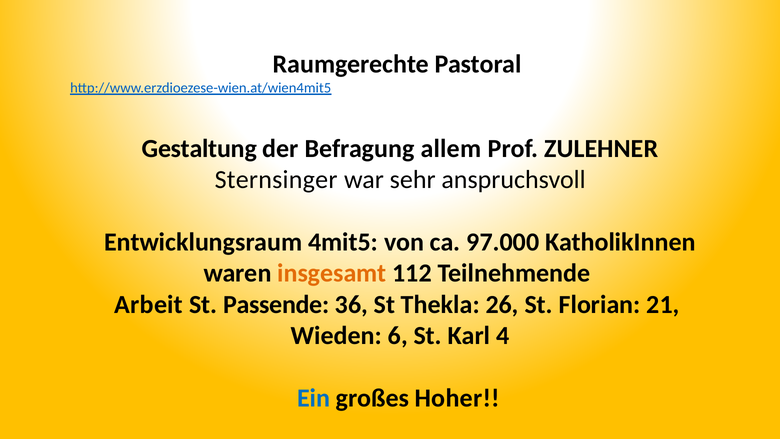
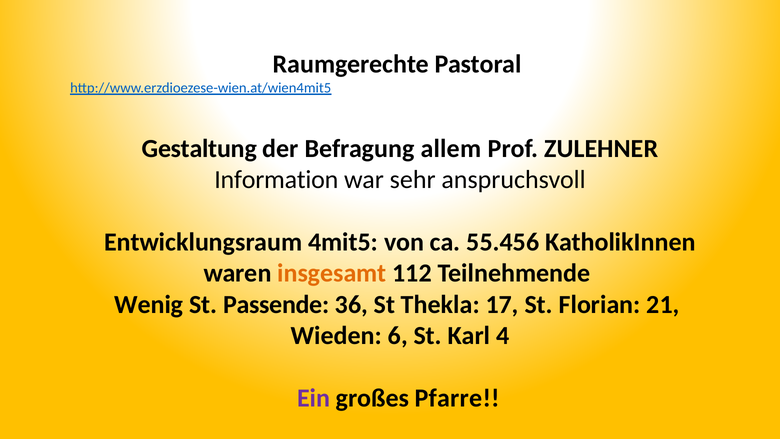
Sternsinger: Sternsinger -> Information (276, 180)
97.000: 97.000 -> 55.456 (503, 242)
Arbeit: Arbeit -> Wenig (149, 304)
26: 26 -> 17 (502, 304)
Ein colour: blue -> purple (314, 398)
Hoher: Hoher -> Pfarre (457, 398)
